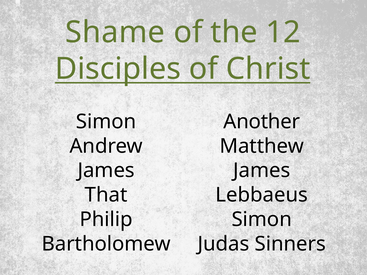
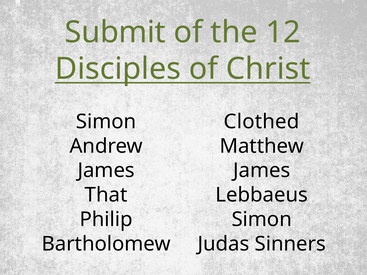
Shame: Shame -> Submit (115, 32)
Another: Another -> Clothed (262, 122)
